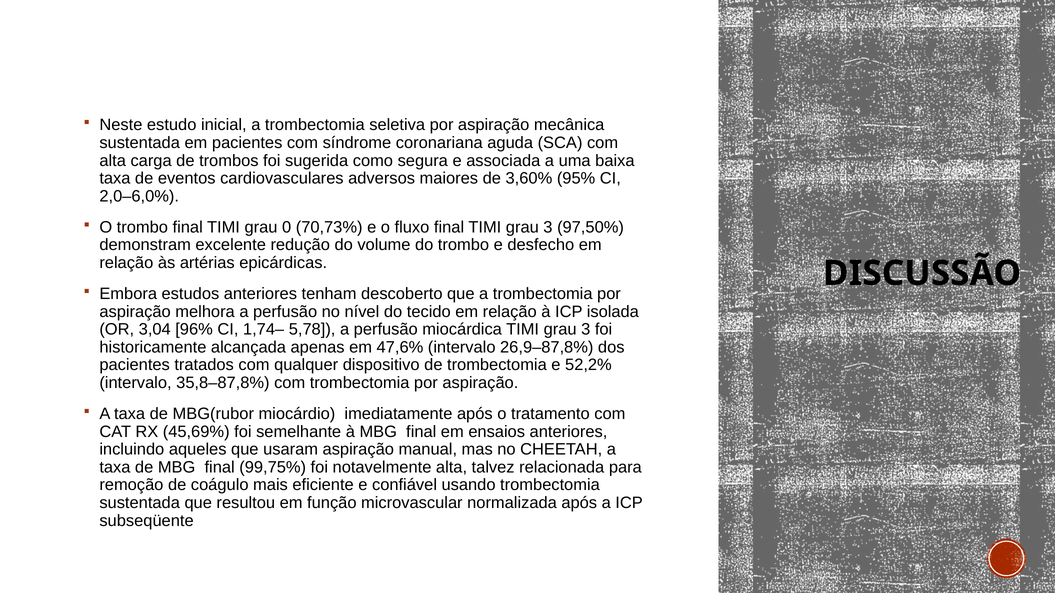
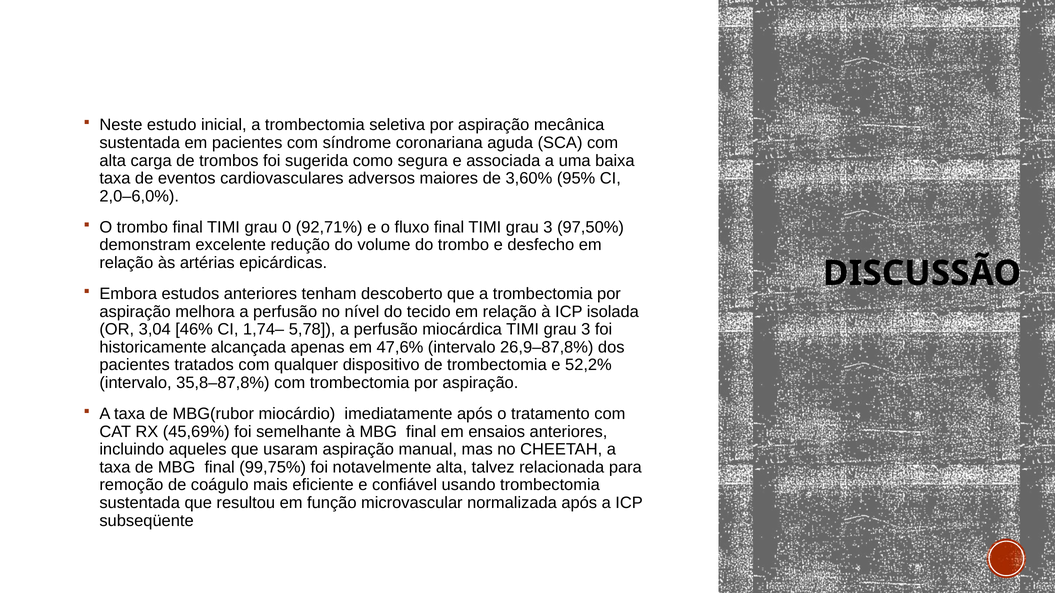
70,73%: 70,73% -> 92,71% (329, 227)
96%: 96% -> 46% (194, 330)
